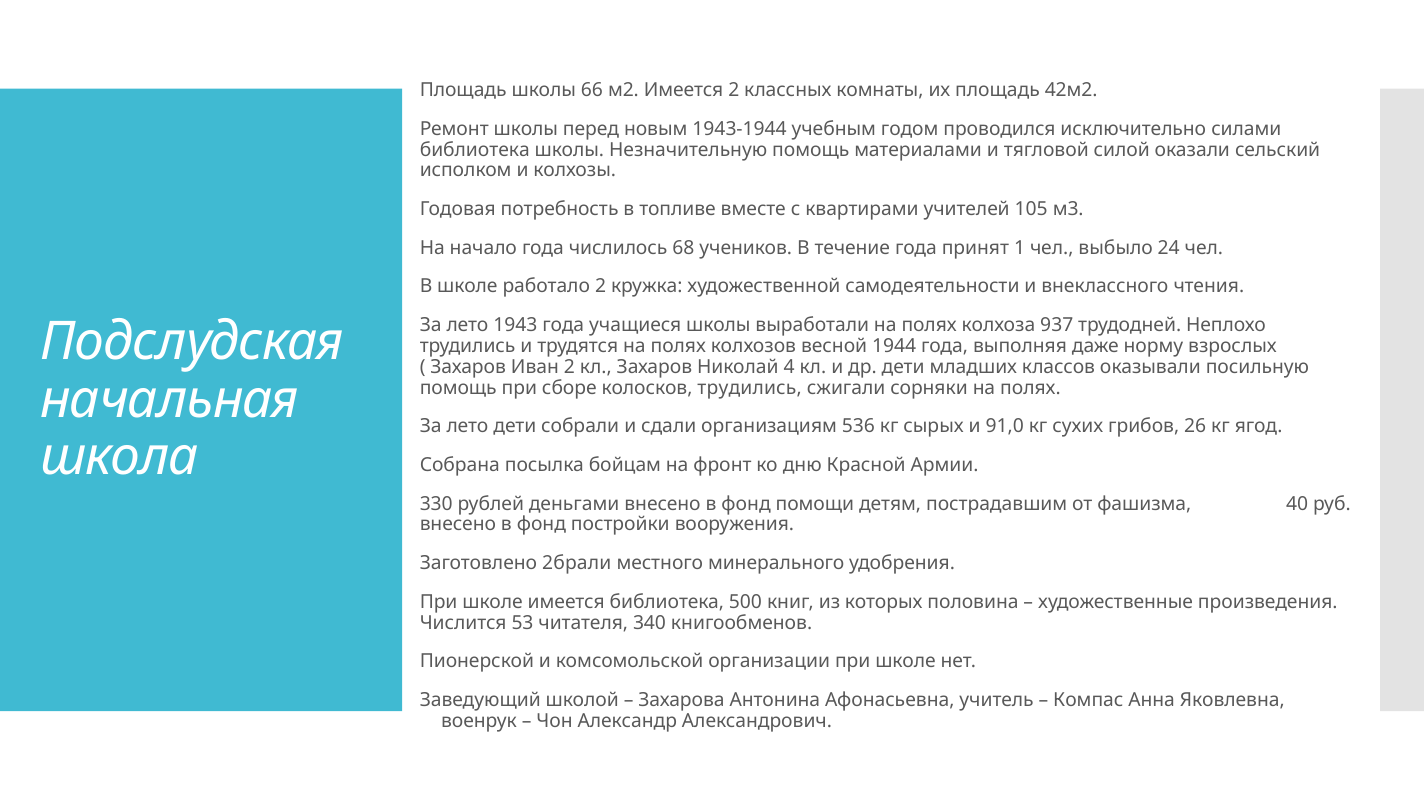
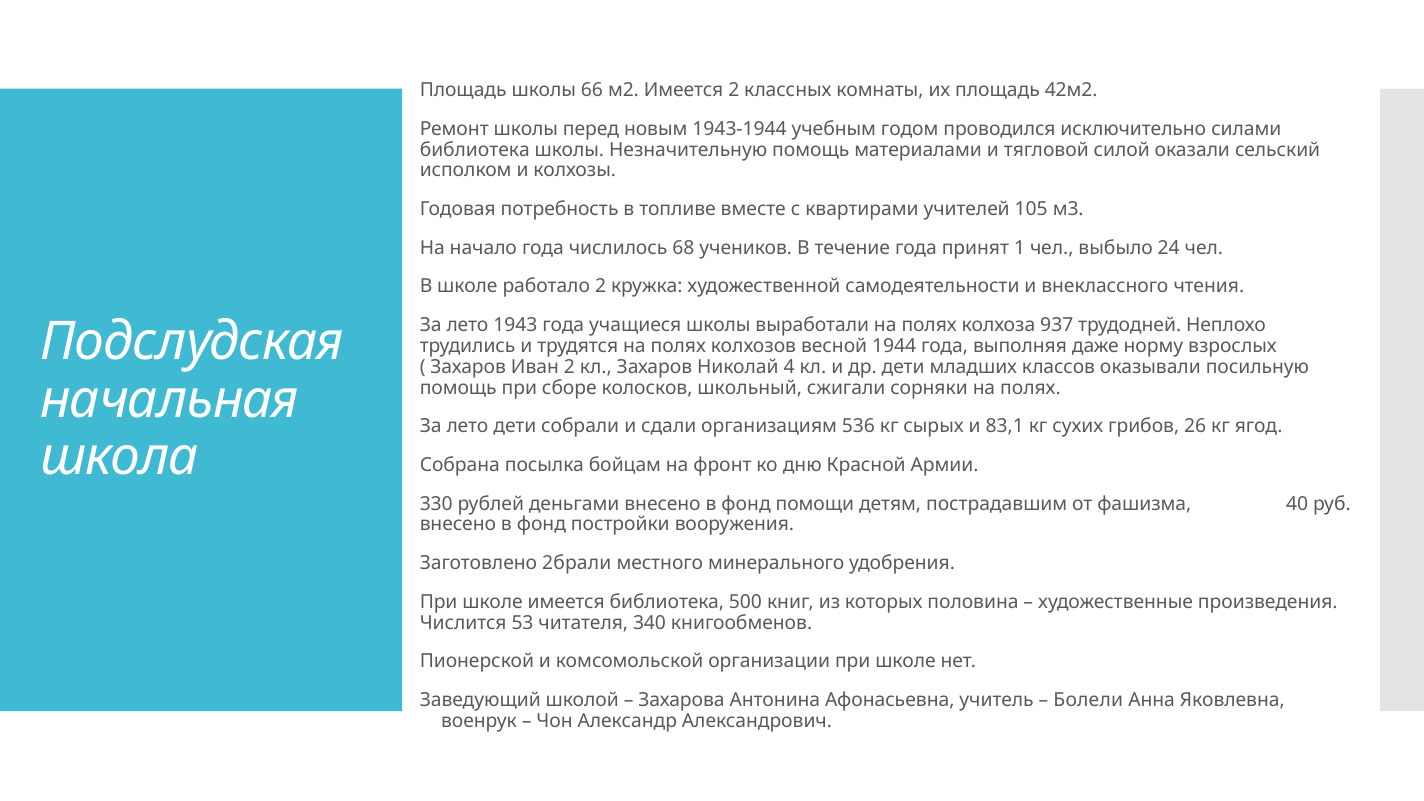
колосков трудились: трудились -> школьный (750, 388)
91,0: 91,0 -> 83,1 (1005, 426)
Компас: Компас -> Болели (1088, 700)
